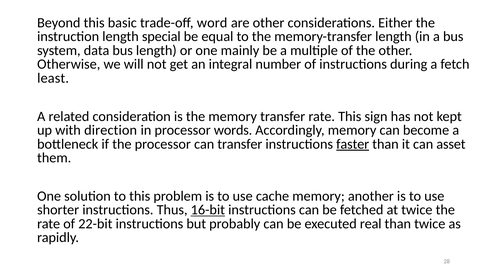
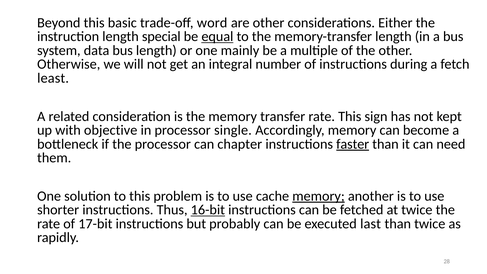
equal underline: none -> present (217, 37)
direction: direction -> objective (111, 130)
words: words -> single (233, 130)
can transfer: transfer -> chapter (240, 144)
asset: asset -> need (451, 144)
memory underline: none -> present (319, 196)
22-bit: 22-bit -> 17-bit (95, 224)
real: real -> last (371, 224)
